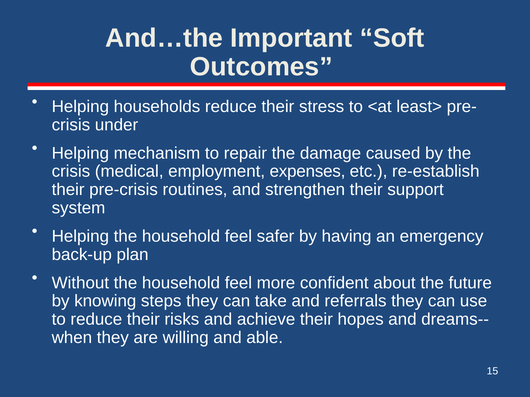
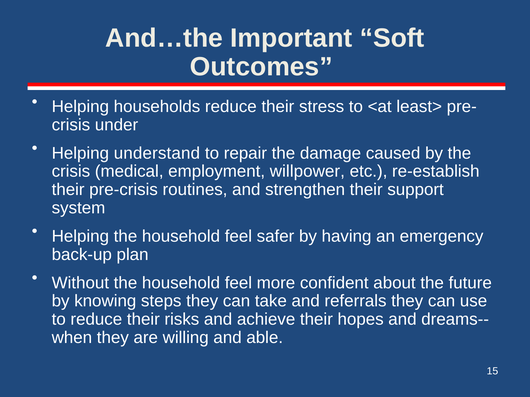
mechanism: mechanism -> understand (157, 153)
expenses: expenses -> willpower (307, 172)
